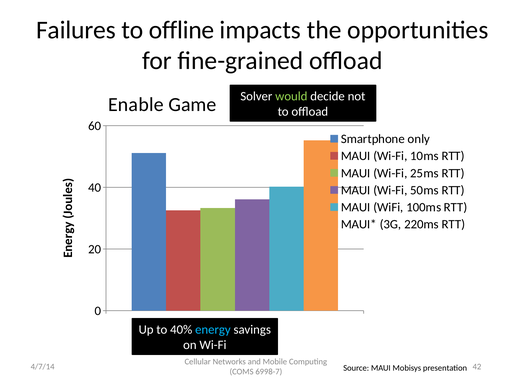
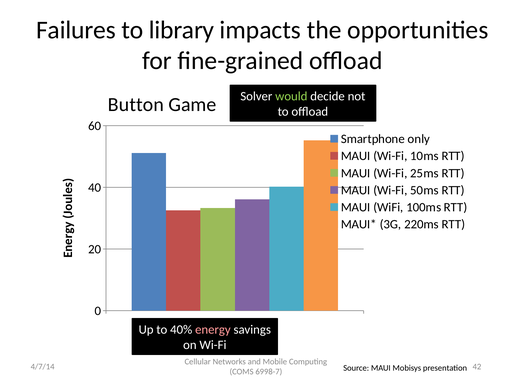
offline: offline -> library (182, 30)
Enable: Enable -> Button (136, 105)
energy colour: light blue -> pink (213, 330)
